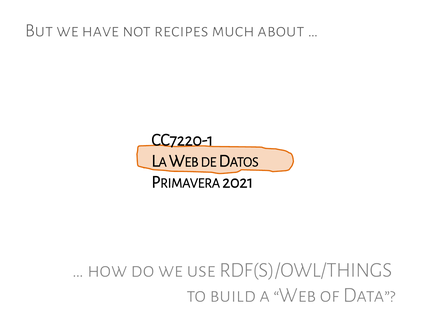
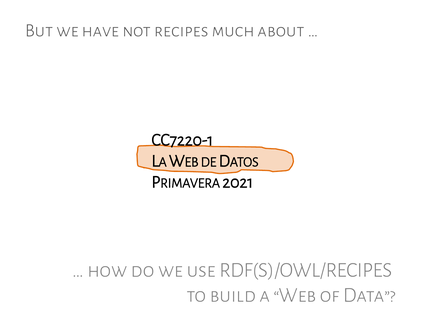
RDF(S)/OWL/THINGS: RDF(S)/OWL/THINGS -> RDF(S)/OWL/RECIPES (306, 270)
